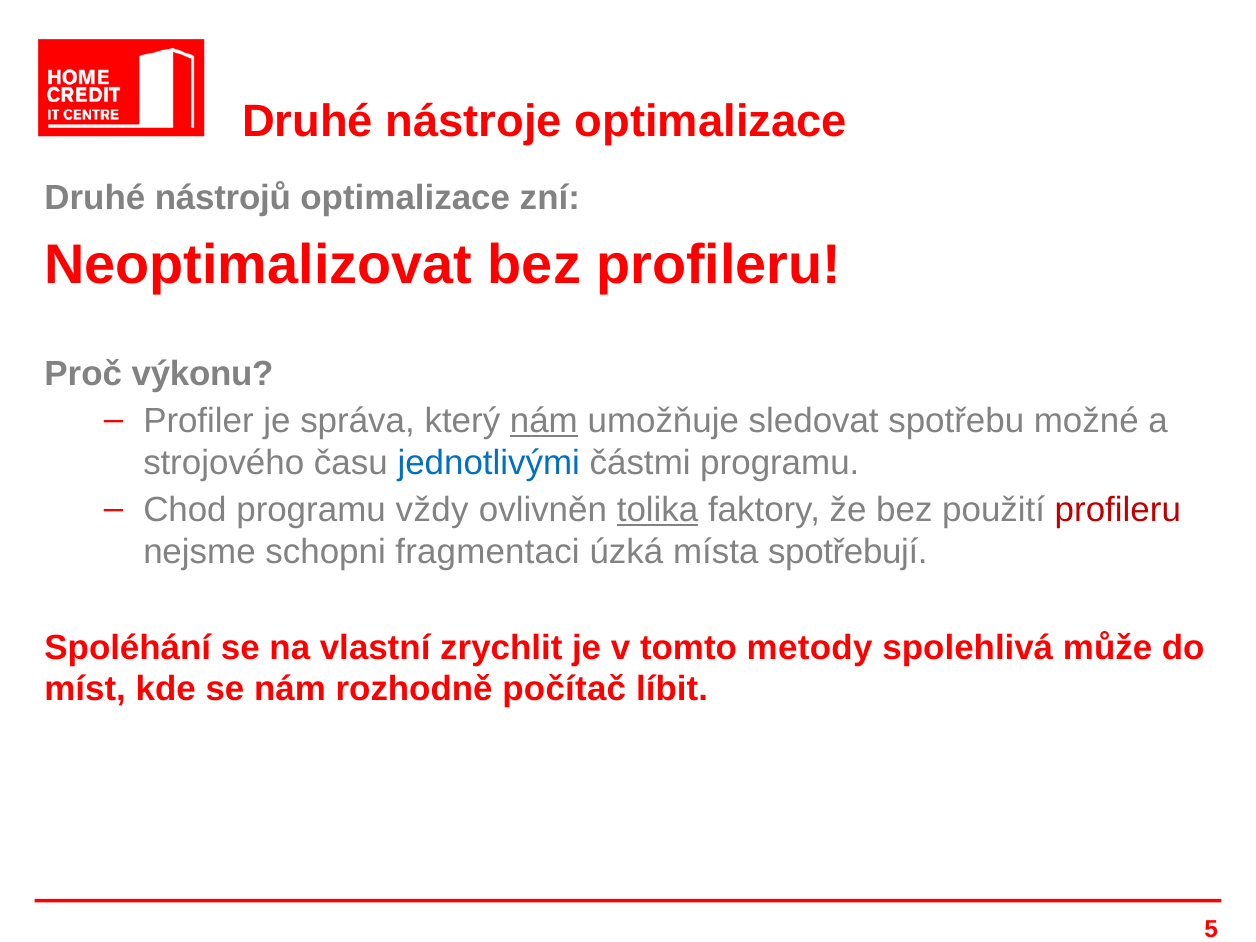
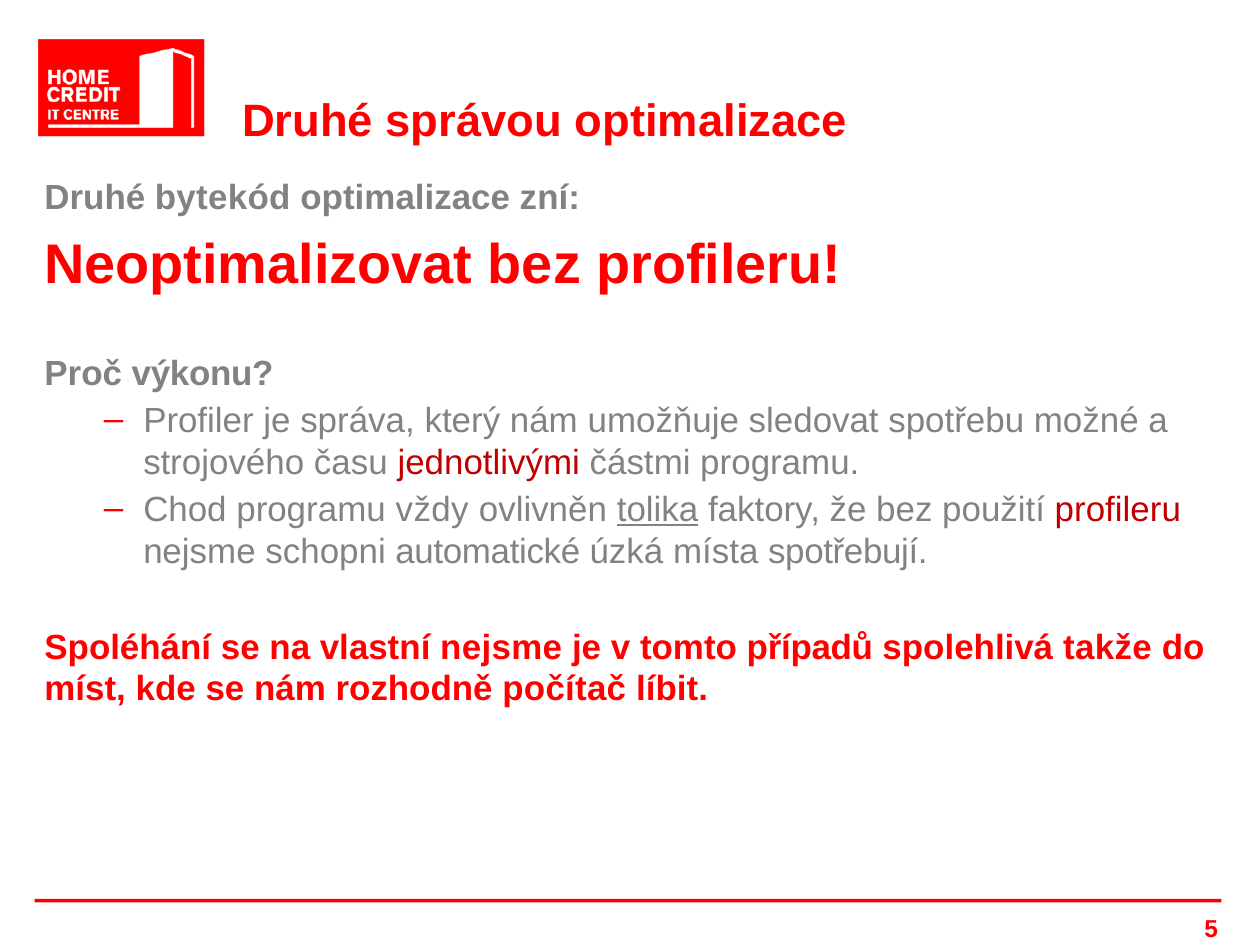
nástroje: nástroje -> správou (474, 122)
nástrojů: nástrojů -> bytekód (223, 198)
nám underline: present -> none (544, 421)
jednotlivými colour: blue -> red (489, 463)
fragmentaci: fragmentaci -> automatické (488, 552)
vlastní zrychlit: zrychlit -> nejsme (501, 648)
metody: metody -> případů (810, 648)
může: může -> takže (1107, 648)
